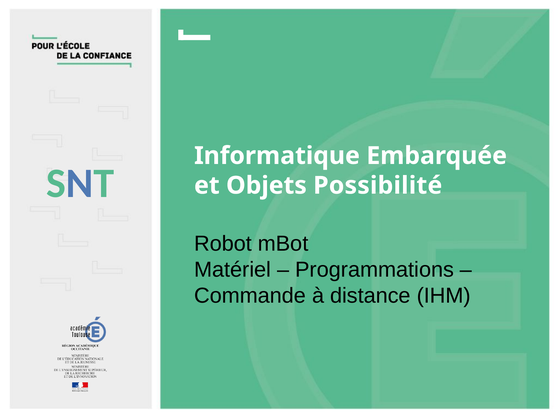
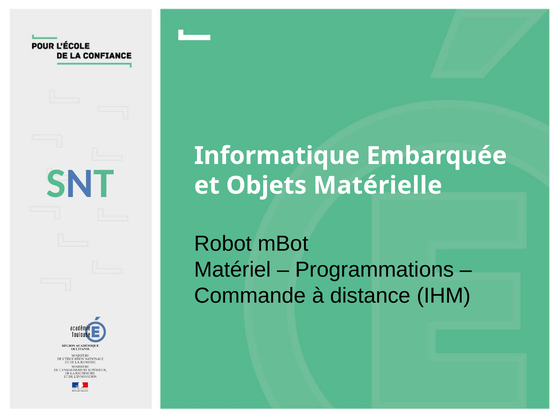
Possibilité: Possibilité -> Matérielle (378, 186)
